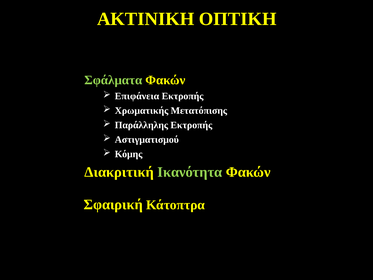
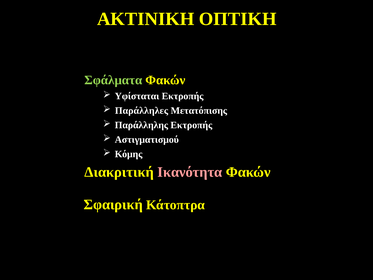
Επιφάνεια: Επιφάνεια -> Υφίσταται (137, 96)
Χρωματικής: Χρωματικής -> Παράλληλες (142, 111)
Ικανότητα colour: light green -> pink (190, 172)
